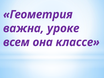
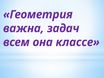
уроке: уроке -> задач (63, 28)
